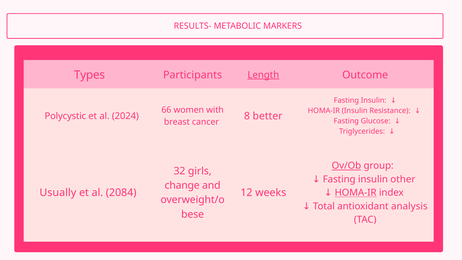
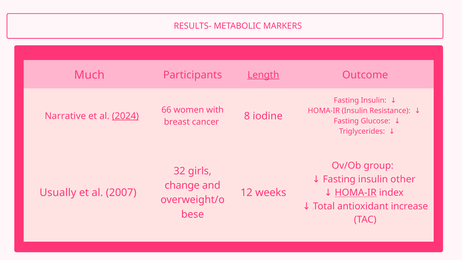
Types: Types -> Much (89, 75)
better: better -> iodine (268, 116)
Polycystic: Polycystic -> Narrative (65, 116)
2024 underline: none -> present (125, 116)
Ov/Ob underline: present -> none (346, 166)
2084: 2084 -> 2007 (121, 193)
analysis: analysis -> increase (409, 206)
